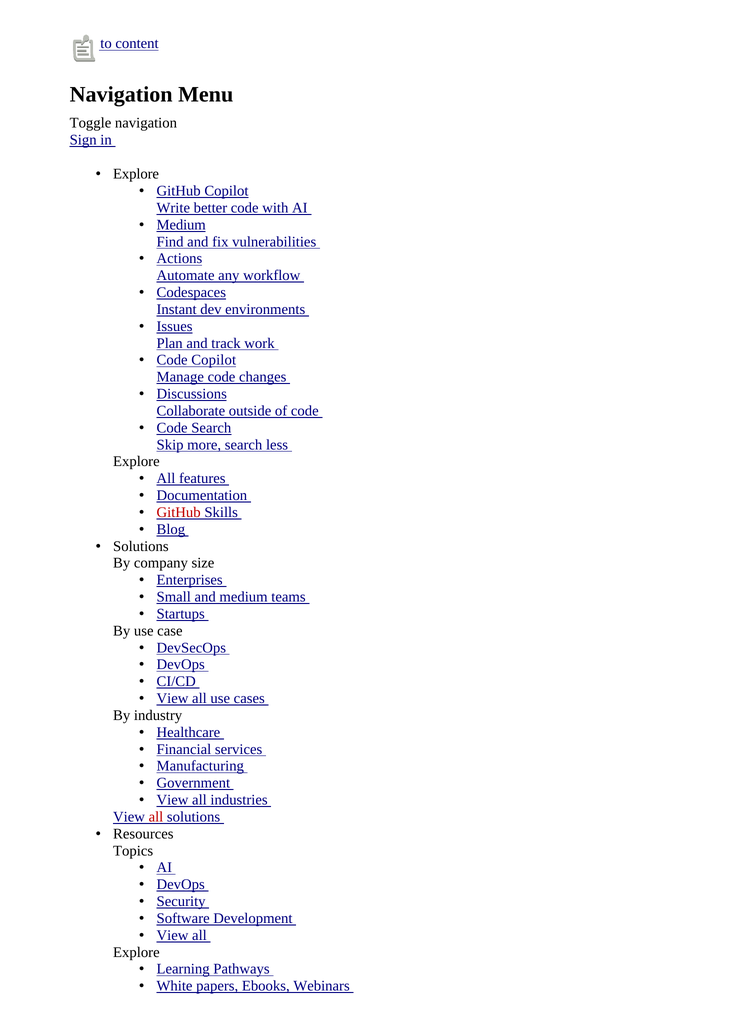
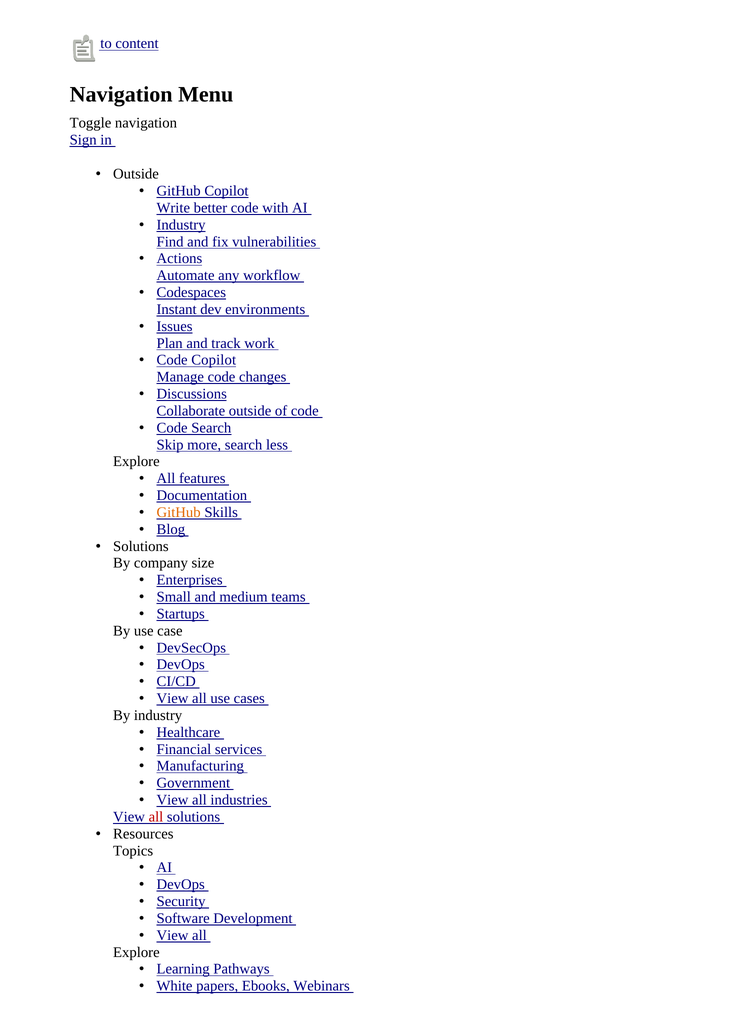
Explore: Explore -> Outside (136, 174)
Medium: Medium -> Industry (181, 225)
GitHub colour: red -> orange (179, 513)
